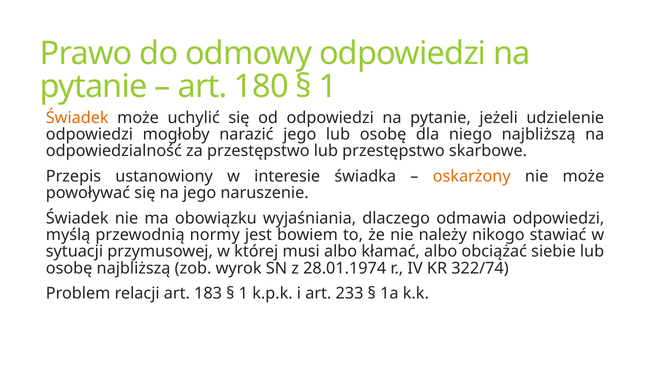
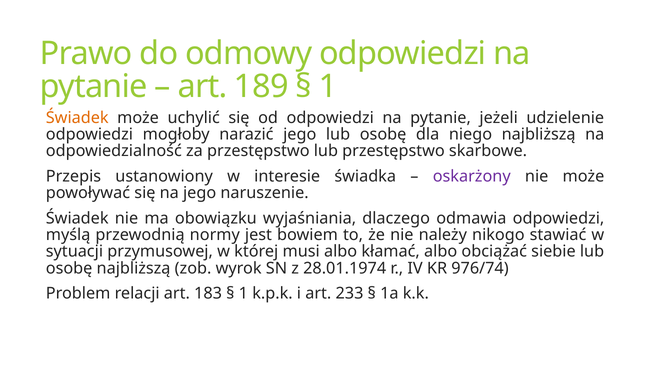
180: 180 -> 189 (261, 87)
oskarżony colour: orange -> purple (472, 176)
322/74: 322/74 -> 976/74 (480, 268)
